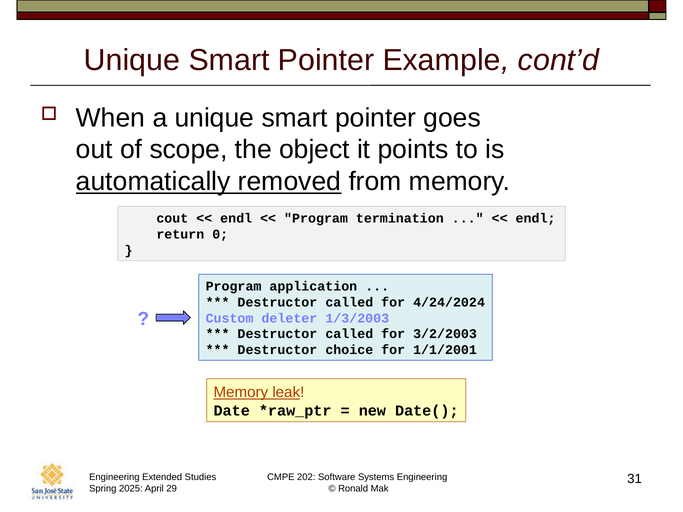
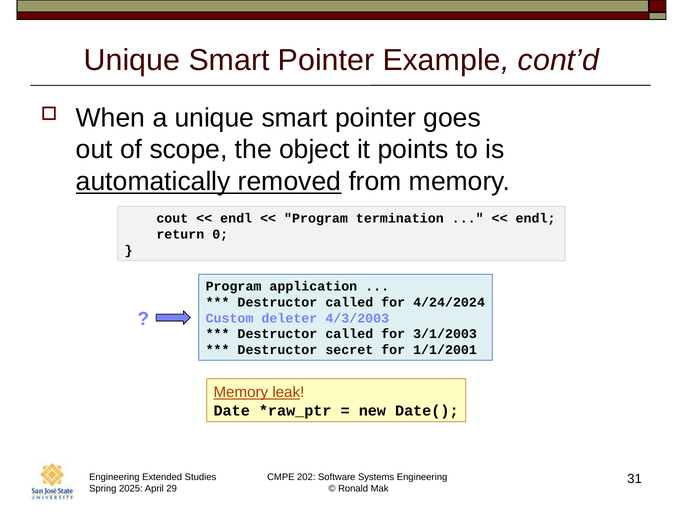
1/3/2003: 1/3/2003 -> 4/3/2003 (357, 318)
3/2/2003: 3/2/2003 -> 3/1/2003 (445, 334)
choice: choice -> secret (349, 350)
